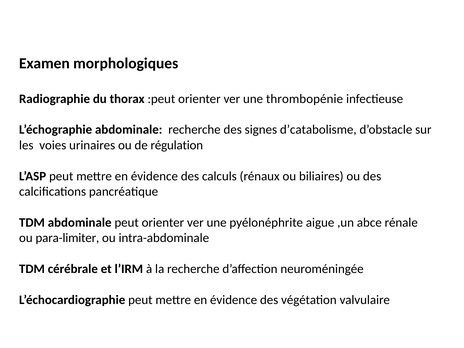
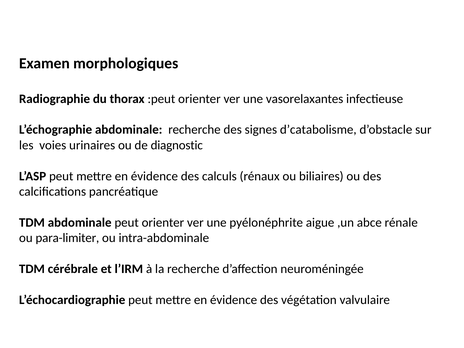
thrombopénie: thrombopénie -> vasorelaxantes (305, 99)
régulation: régulation -> diagnostic (177, 145)
